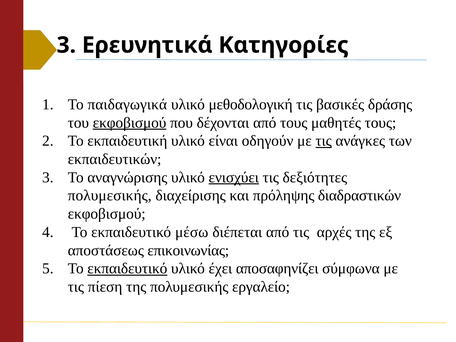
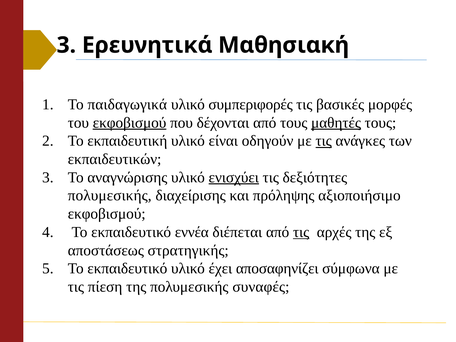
Κατηγορίες: Κατηγορίες -> Μαθησιακή (284, 45)
μεθοδολογική: μεθοδολογική -> συμπεριφορές (251, 104)
δράσης: δράσης -> μορφές (390, 104)
μαθητές underline: none -> present (336, 123)
διαδραστικών: διαδραστικών -> αξιοποιήσιμο (359, 196)
μέσω: μέσω -> εννέα (192, 232)
τις underline: none -> present (301, 232)
επικοινωνίας: επικοινωνίας -> στρατηγικής (188, 250)
εκπαιδευτικό underline: present -> none (127, 269)
εργαλείο: εργαλείο -> συναφές (261, 287)
